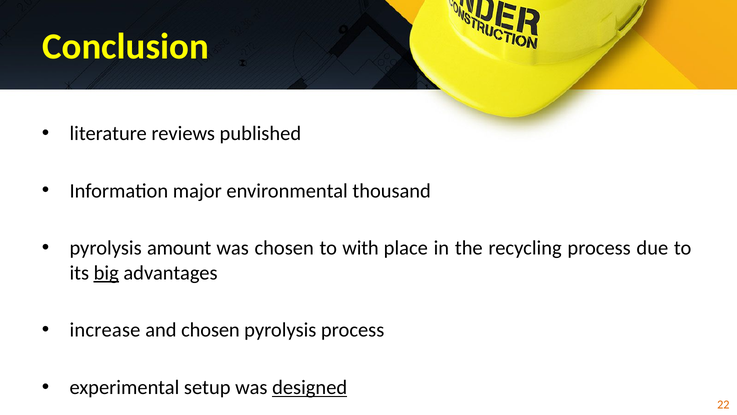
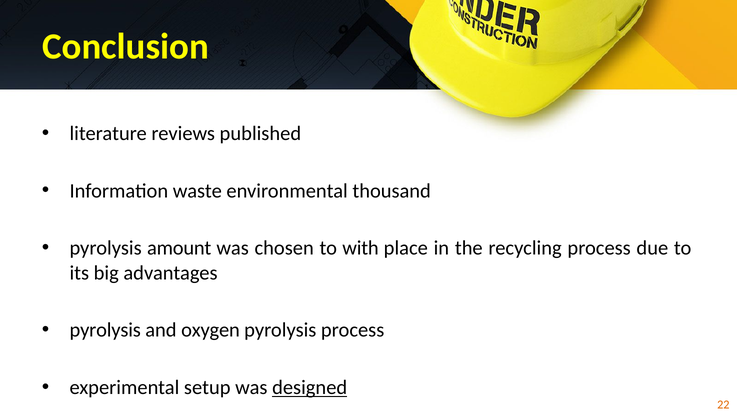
major: major -> waste (197, 191)
big underline: present -> none (106, 273)
increase: increase -> pyrolysis (105, 330)
and chosen: chosen -> oxygen (211, 330)
